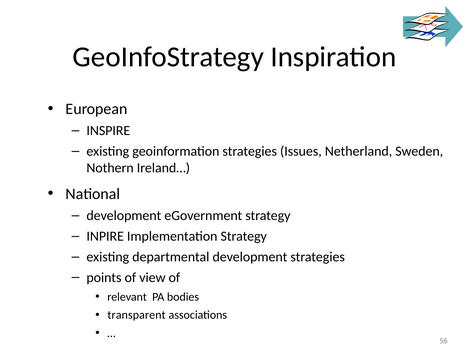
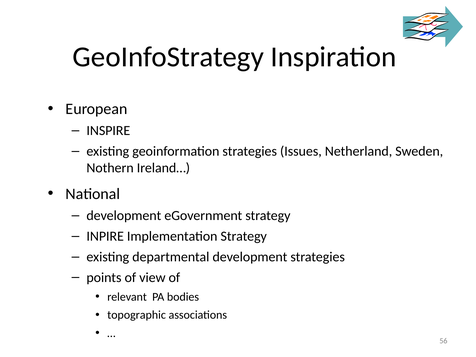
transparent: transparent -> topographic (137, 315)
